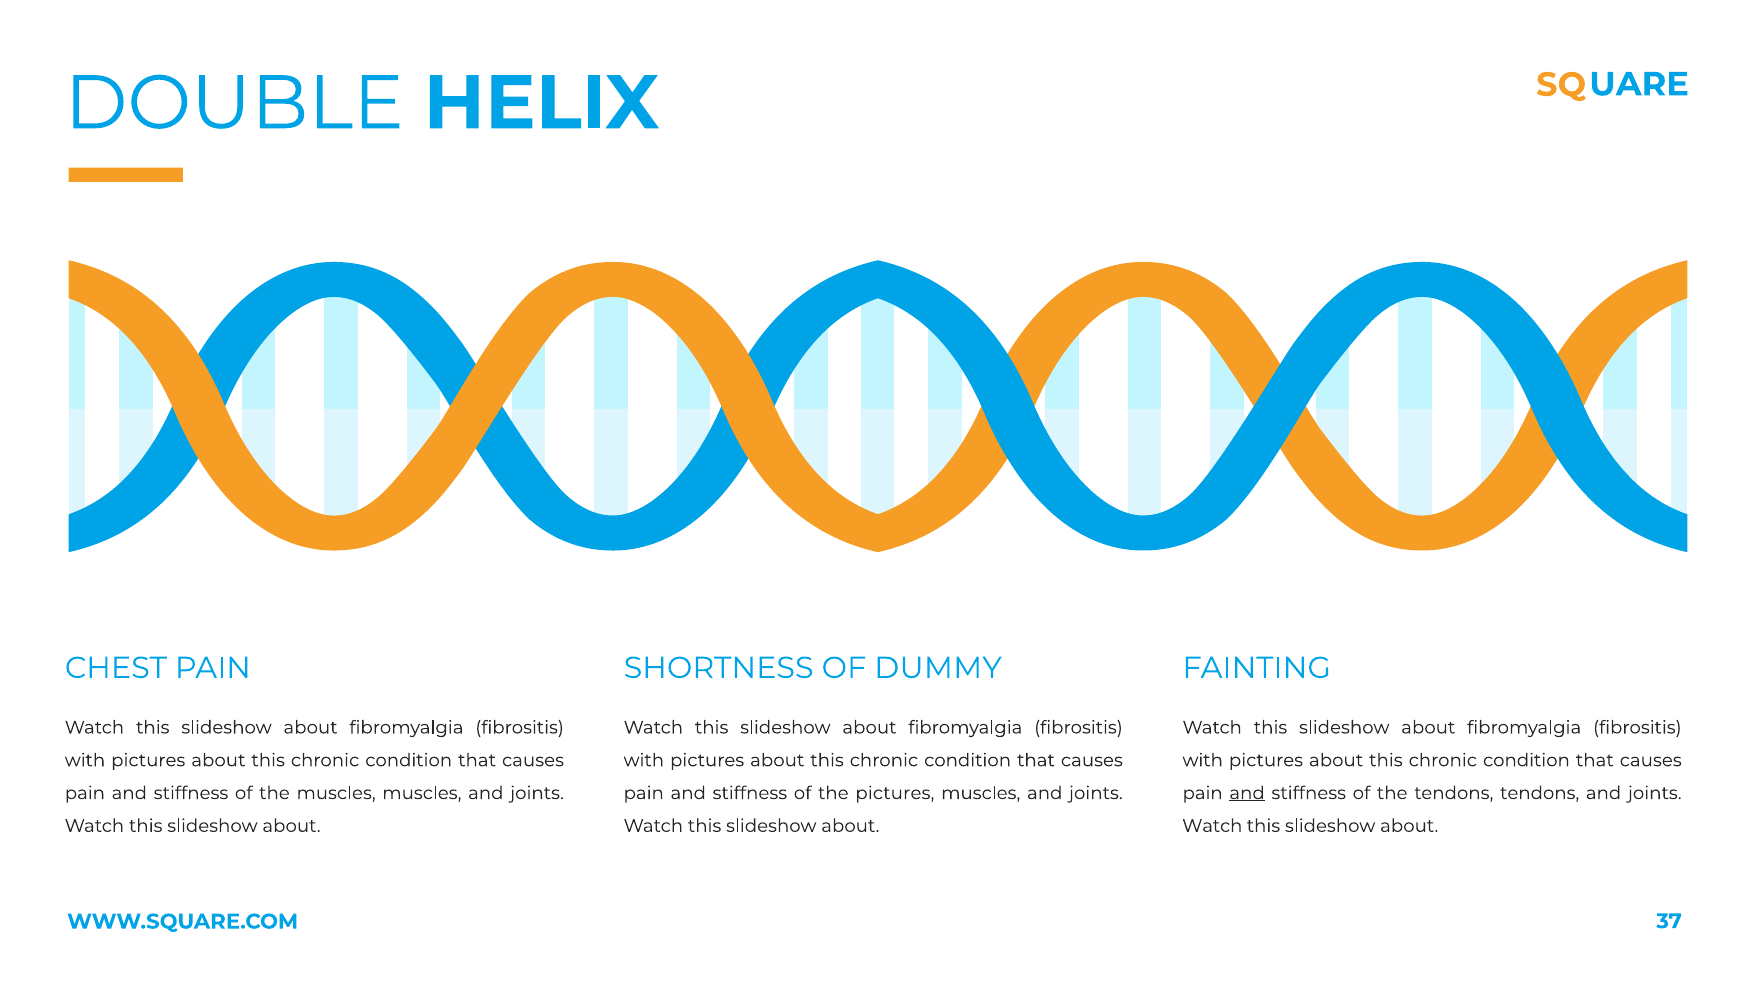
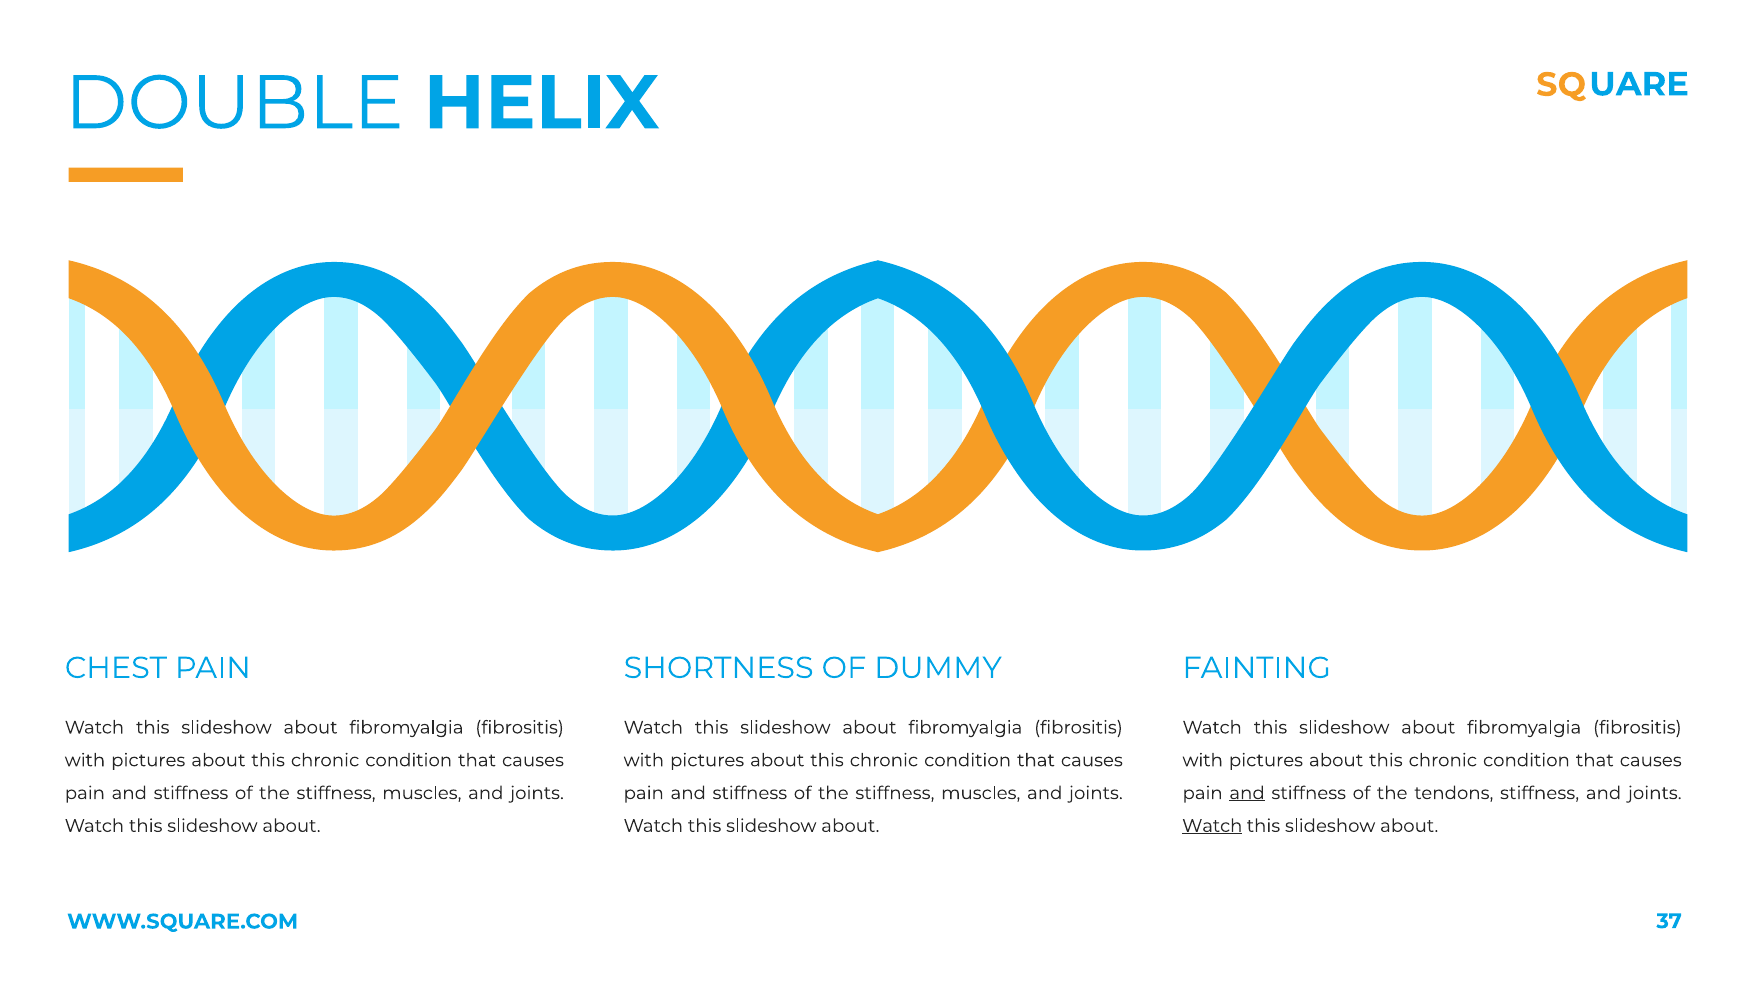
muscles: muscles -> stiffness (336, 793)
pictures: pictures -> stiffness (895, 793)
tendons tendons: tendons -> stiffness (1540, 793)
Watch underline: none -> present (1212, 826)
